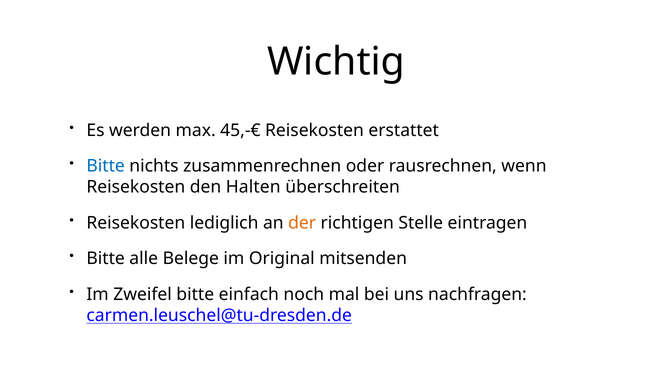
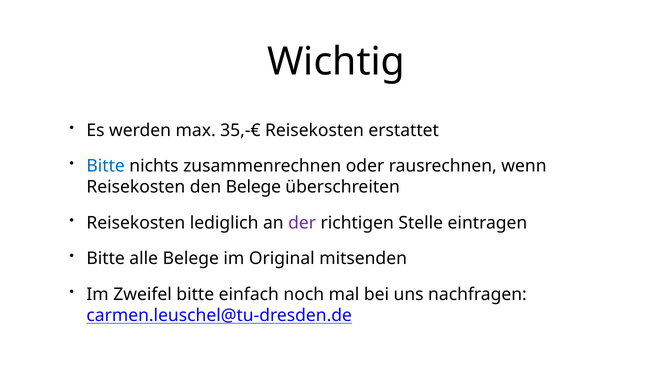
45,-€: 45,-€ -> 35,-€ (240, 130)
den Halten: Halten -> Belege (253, 187)
der colour: orange -> purple (302, 223)
